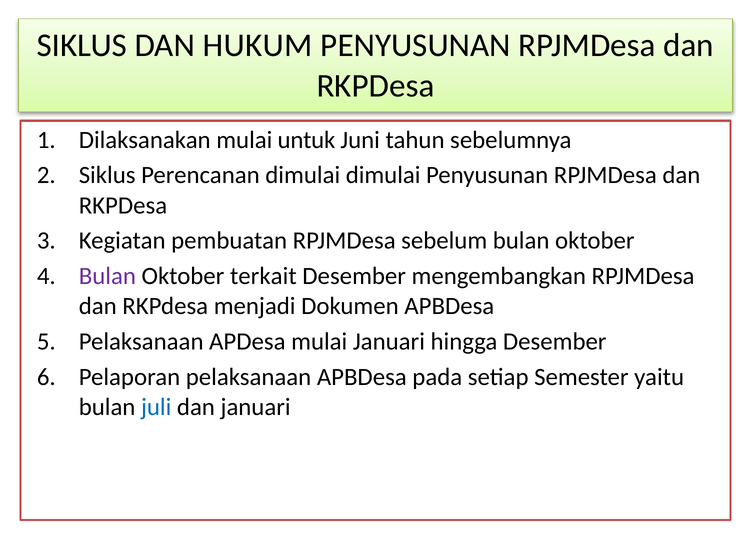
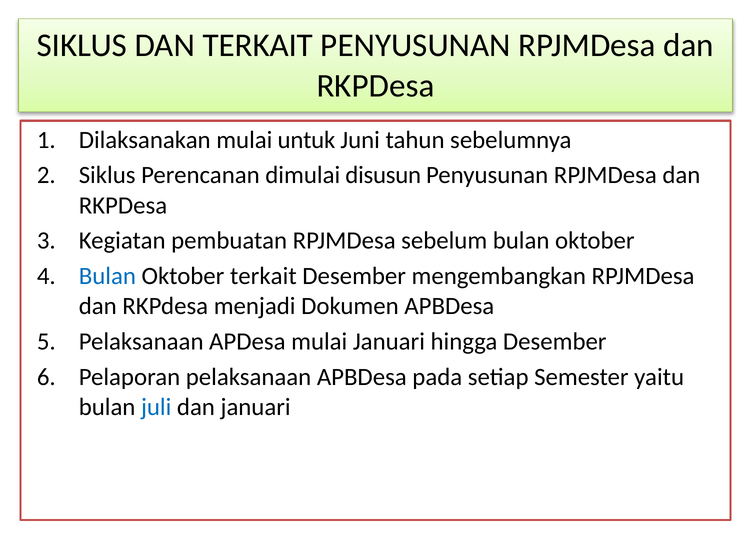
DAN HUKUM: HUKUM -> TERKAIT (258, 45)
dimulai dimulai: dimulai -> disusun (383, 175)
Bulan colour: purple -> blue (107, 276)
